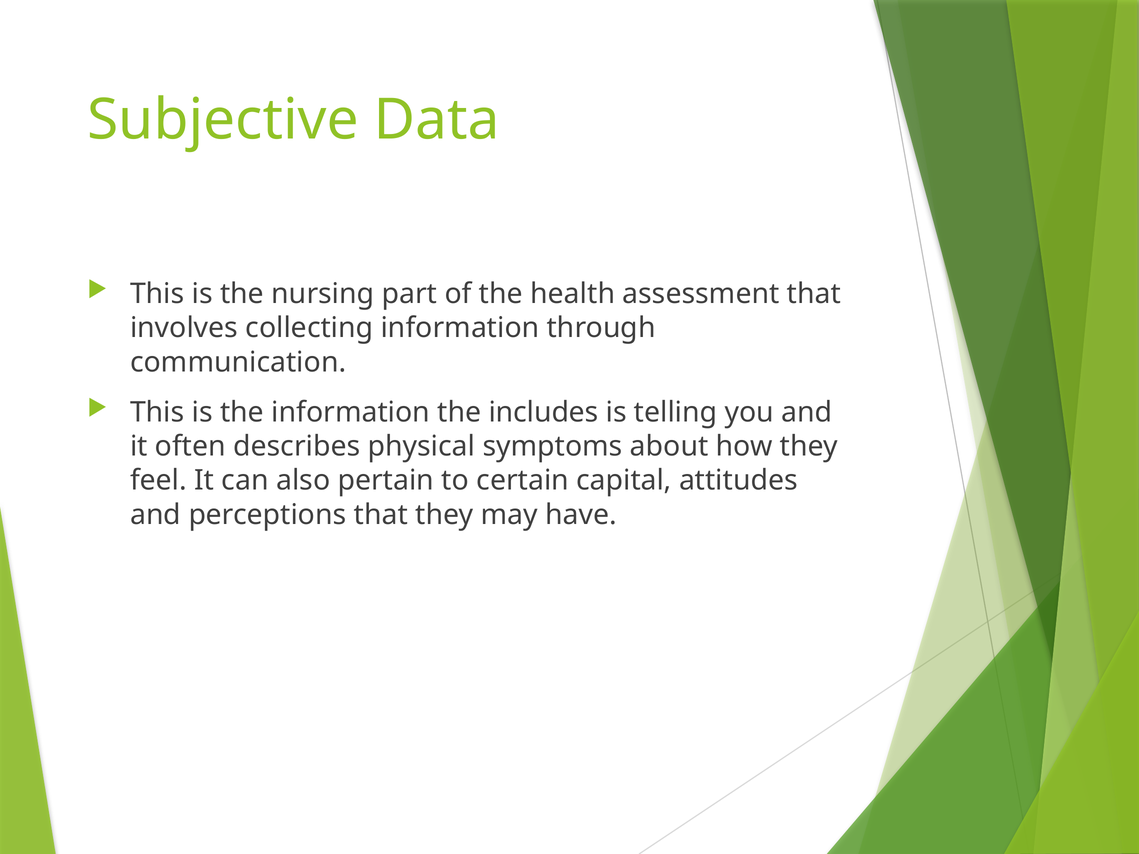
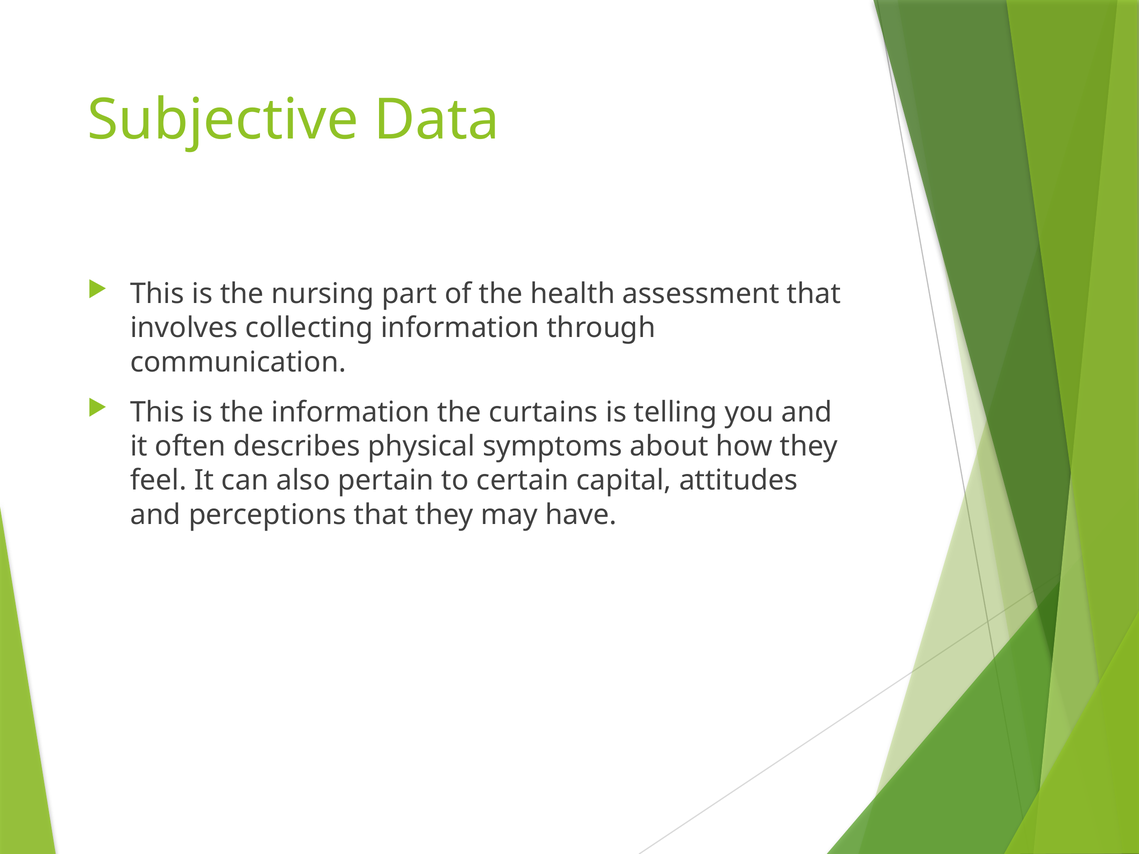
includes: includes -> curtains (543, 412)
